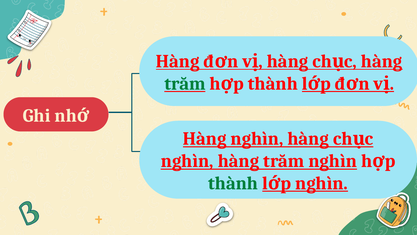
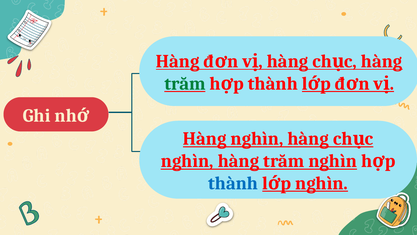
thành colour: green -> blue (233, 183)
